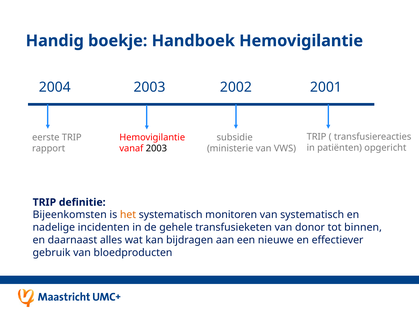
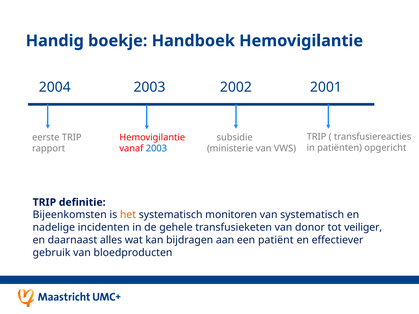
2003 colour: black -> blue (156, 149)
binnen: binnen -> veiliger (363, 228)
nieuwe: nieuwe -> patiënt (276, 240)
